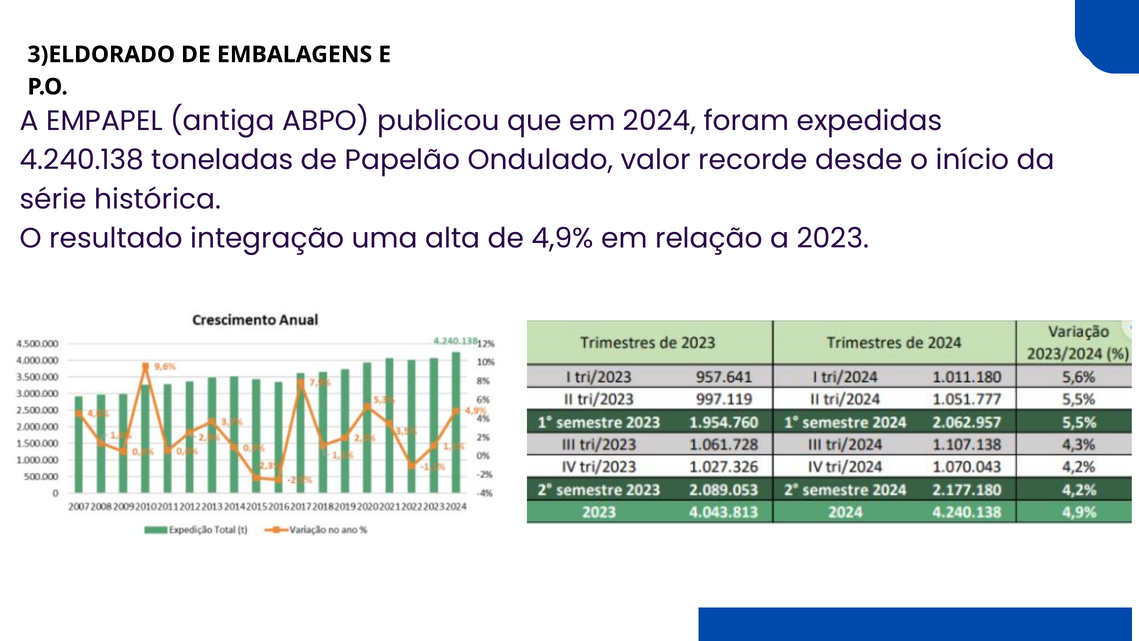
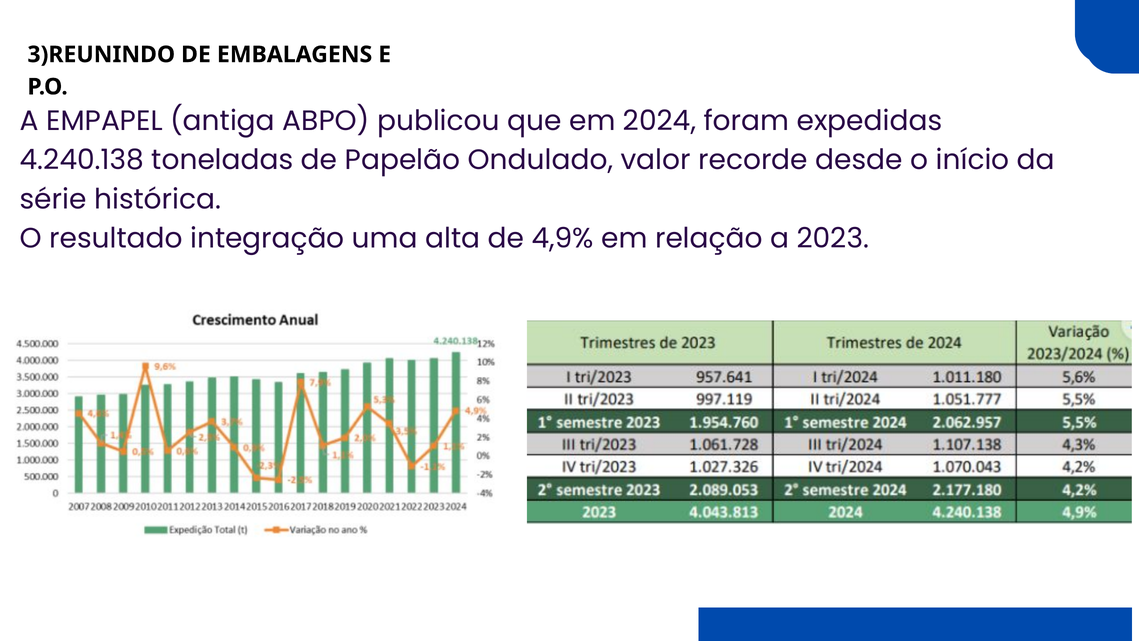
3)ELDORADO: 3)ELDORADO -> 3)REUNINDO (101, 55)
